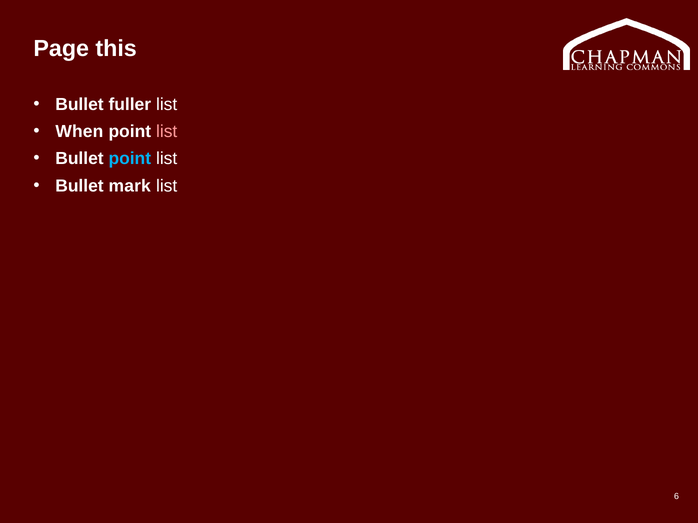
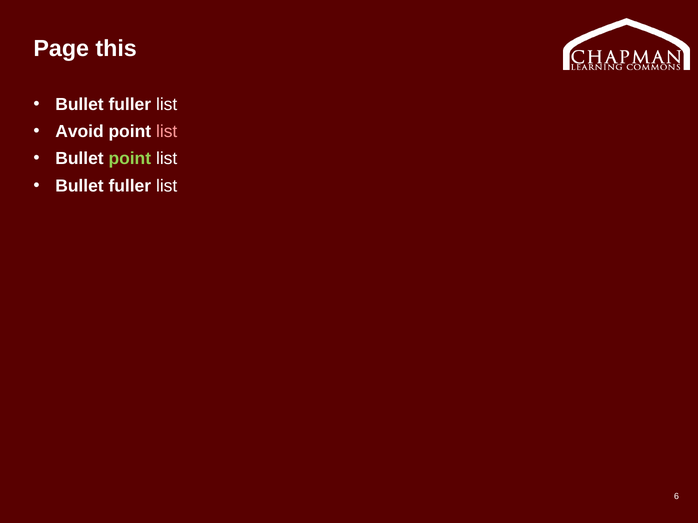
When: When -> Avoid (79, 132)
point colour: light blue -> light green (130, 159)
mark: mark -> fuller (130, 186)
